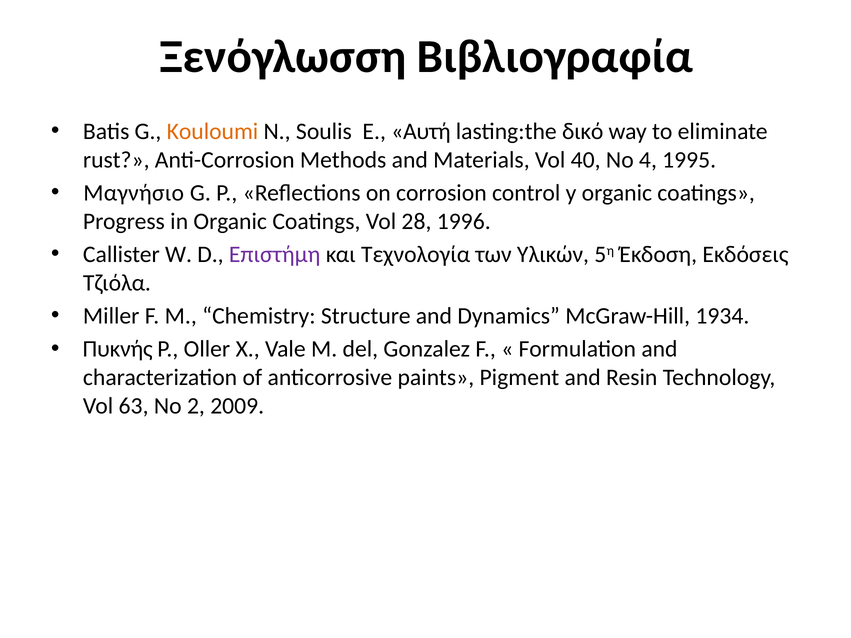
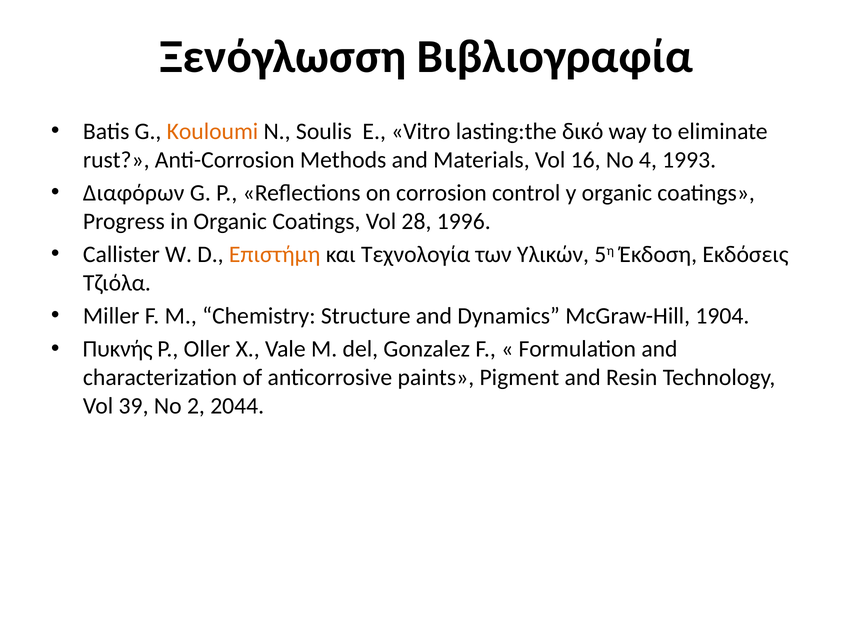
Αυτή: Αυτή -> Vitro (421, 132)
40: 40 -> 16 (586, 160)
1995: 1995 -> 1993 (689, 160)
Μαγνήσιο: Μαγνήσιο -> Διαφόρων (134, 193)
Επιστήμη colour: purple -> orange (275, 255)
1934: 1934 -> 1904 (722, 316)
63: 63 -> 39 (134, 406)
2009: 2009 -> 2044 (237, 406)
